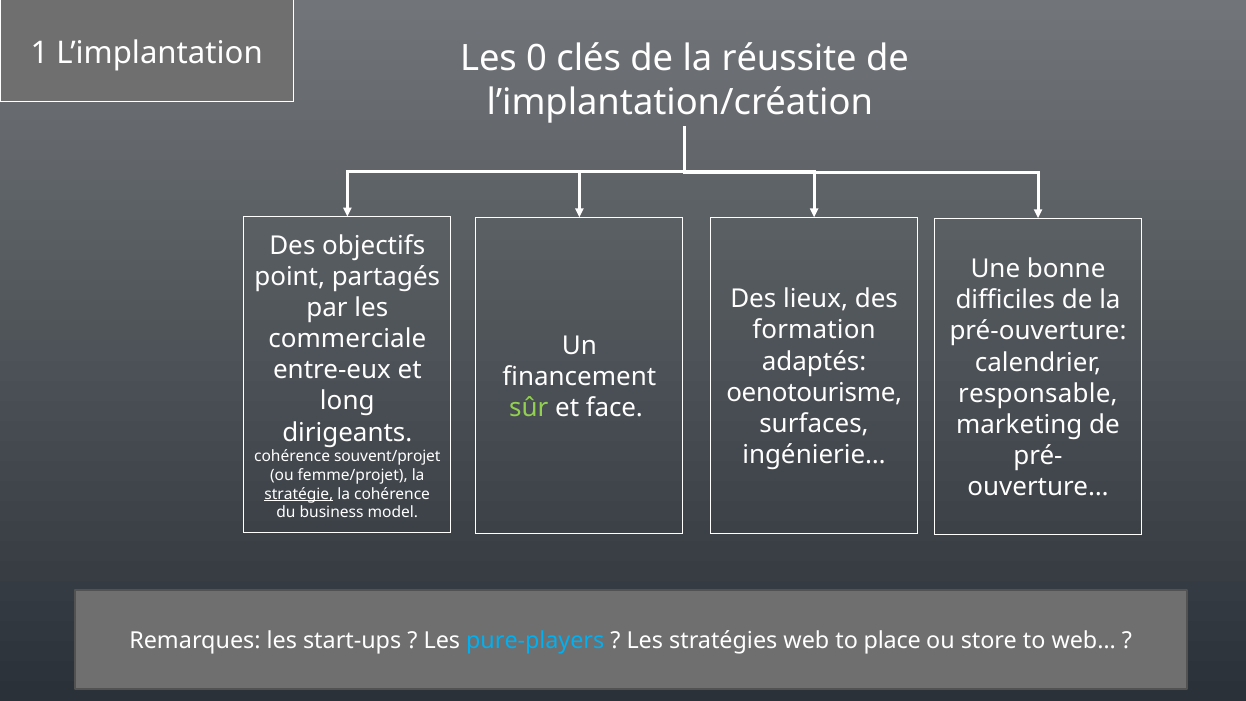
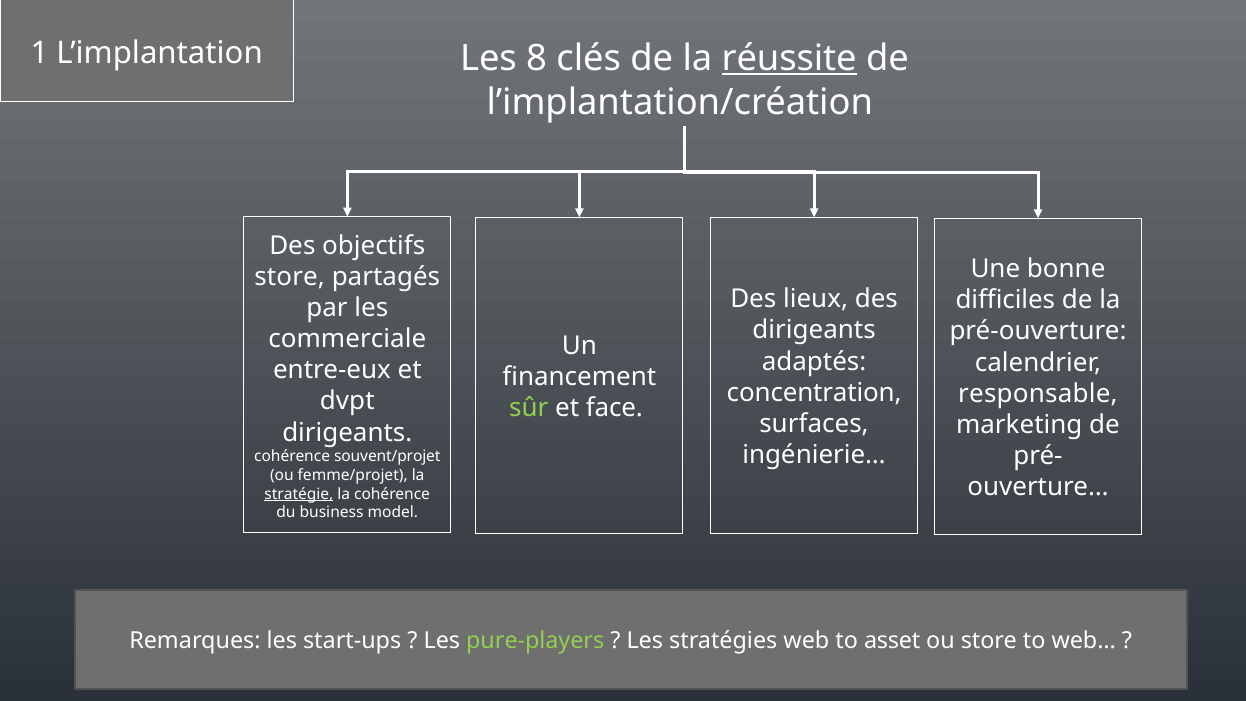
0: 0 -> 8 (537, 59)
réussite underline: none -> present (789, 59)
point: point -> store (290, 277)
formation: formation -> dirigeants (814, 330)
oenotourisme: oenotourisme -> concentration (814, 393)
long: long -> dvpt (347, 401)
pure-players colour: light blue -> light green (535, 641)
place: place -> asset (892, 641)
